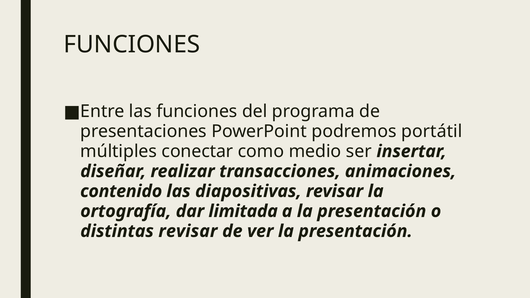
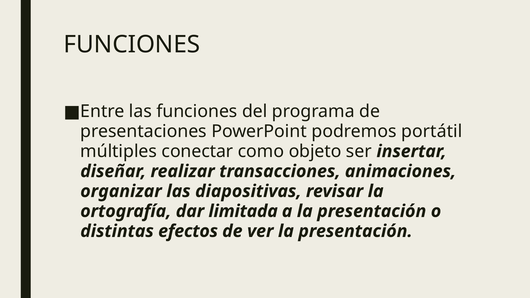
medio: medio -> objeto (315, 151)
contenido: contenido -> organizar (121, 191)
distintas revisar: revisar -> efectos (188, 231)
